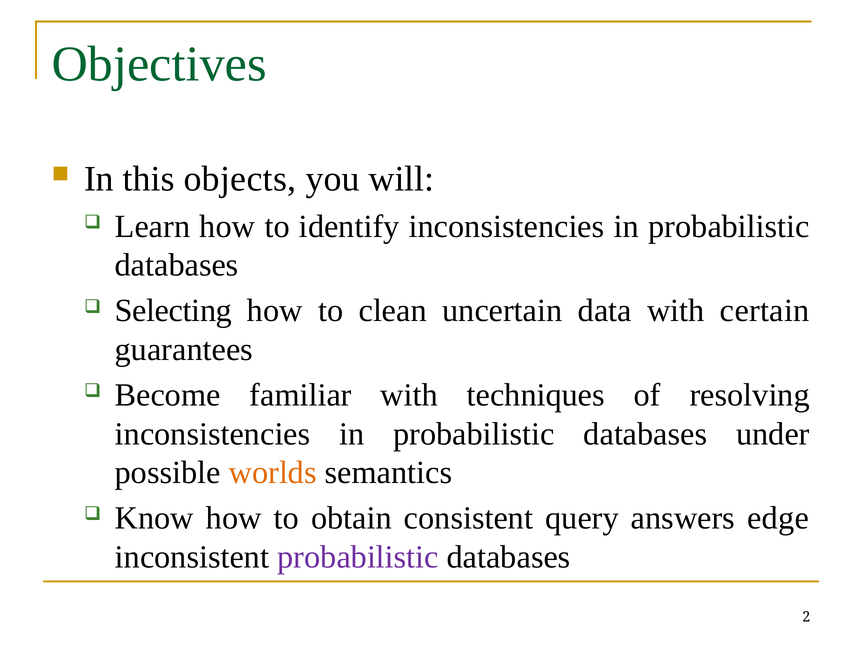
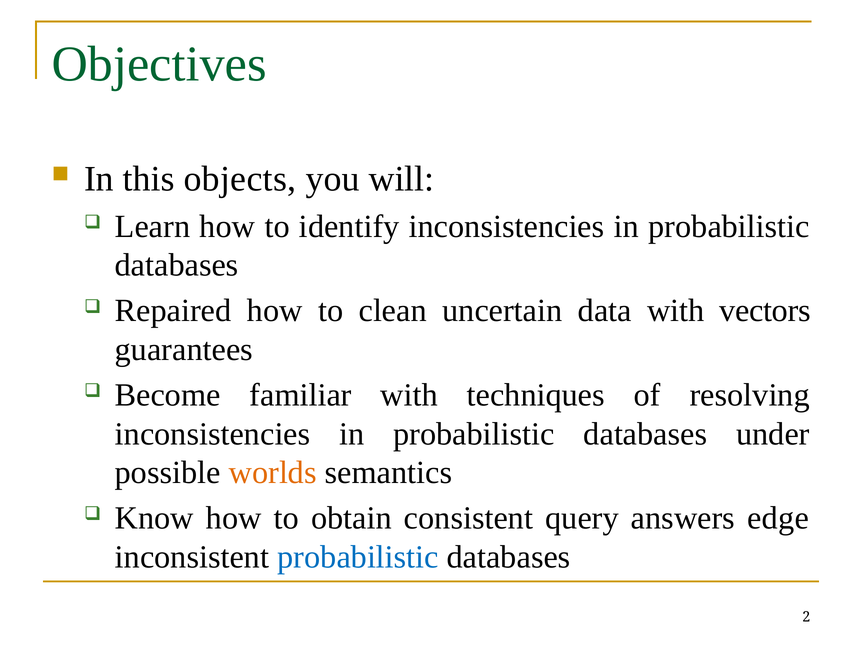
Selecting: Selecting -> Repaired (173, 311)
certain: certain -> vectors (765, 311)
probabilistic colour: purple -> blue (358, 557)
